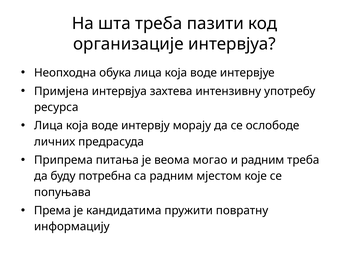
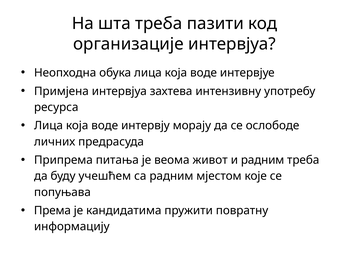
могао: могао -> живот (210, 160)
потребна: потребна -> учешћем (105, 176)
